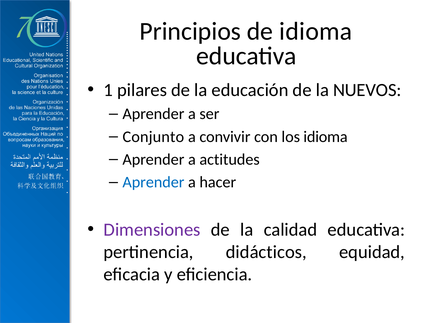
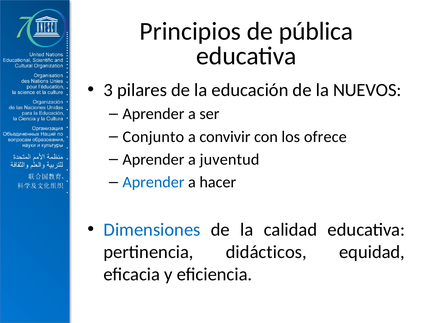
de idioma: idioma -> pública (316, 31)
1: 1 -> 3 (108, 90)
los idioma: idioma -> ofrece (325, 137)
actitudes: actitudes -> juventud (229, 160)
Dimensiones colour: purple -> blue (152, 230)
